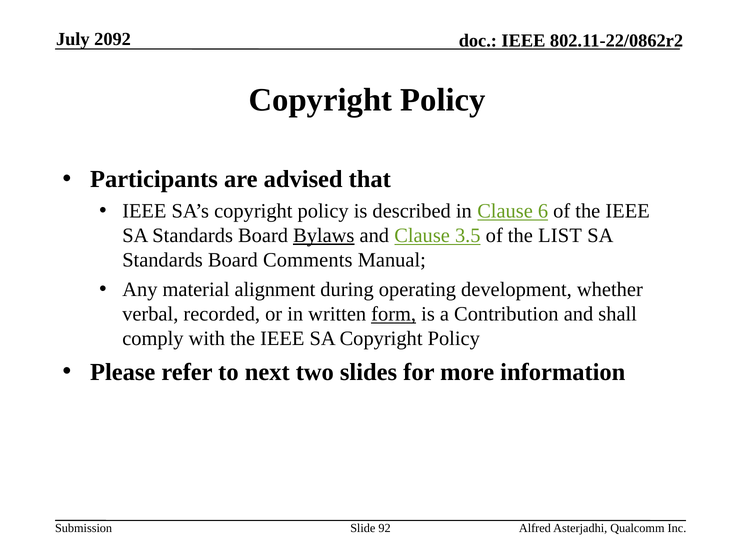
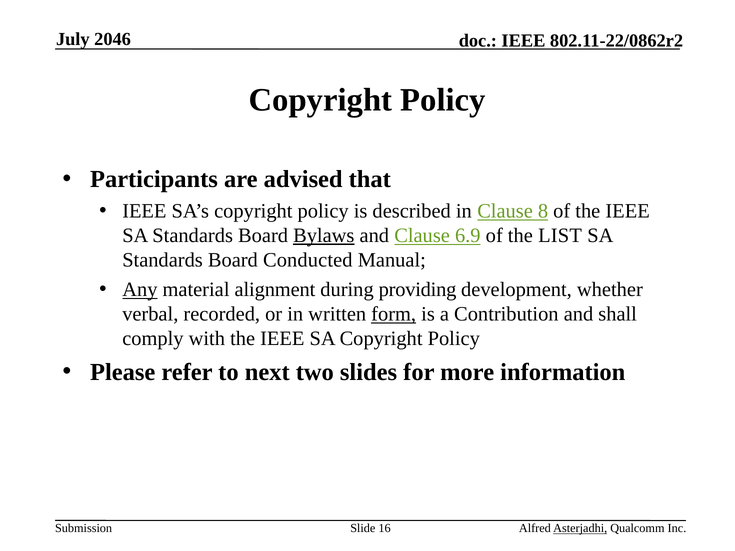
2092: 2092 -> 2046 (113, 39)
6: 6 -> 8 (543, 211)
3.5: 3.5 -> 6.9 (468, 236)
Comments: Comments -> Conducted (308, 260)
Any underline: none -> present (140, 290)
operating: operating -> providing (418, 290)
92: 92 -> 16 (385, 529)
Asterjadhi underline: none -> present (580, 529)
